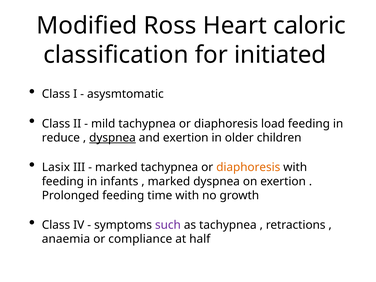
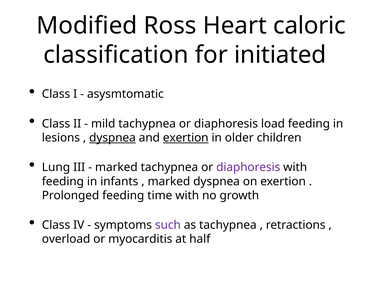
reduce: reduce -> lesions (61, 138)
exertion underline: none -> present (186, 138)
Lasix: Lasix -> Lung (56, 167)
diaphoresis colour: orange -> purple (248, 167)
anaemia: anaemia -> overload (66, 239)
compliance: compliance -> myocarditis (140, 239)
